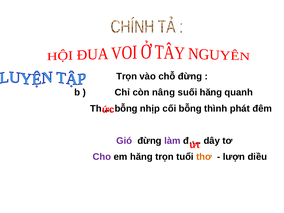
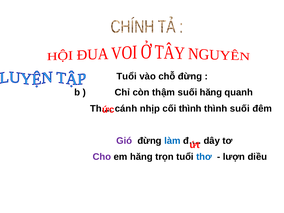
Trọn: Trọn -> Tuổi (127, 76)
nâng: nâng -> thậm (164, 92)
bỗng: bỗng -> cánh (126, 109)
cối bỗng: bỗng -> thình (190, 109)
thình phát: phát -> suối (240, 109)
làm colour: purple -> blue (172, 141)
thơ colour: orange -> blue (204, 157)
